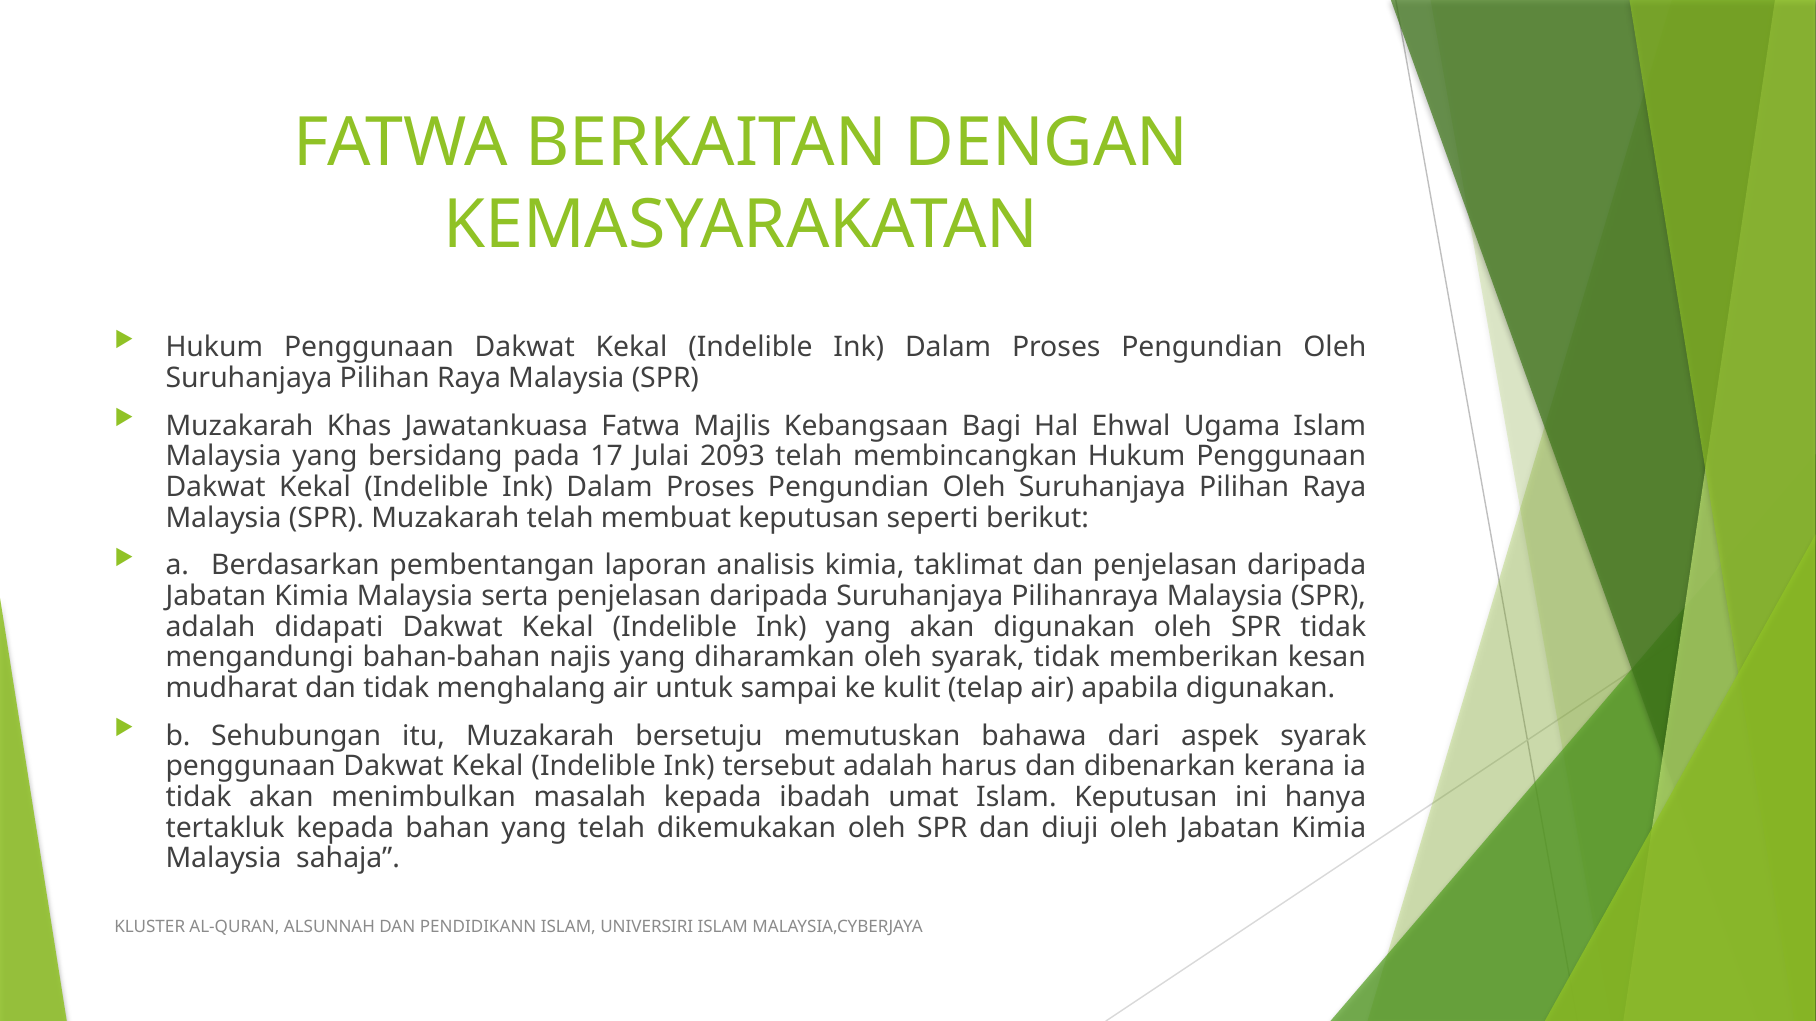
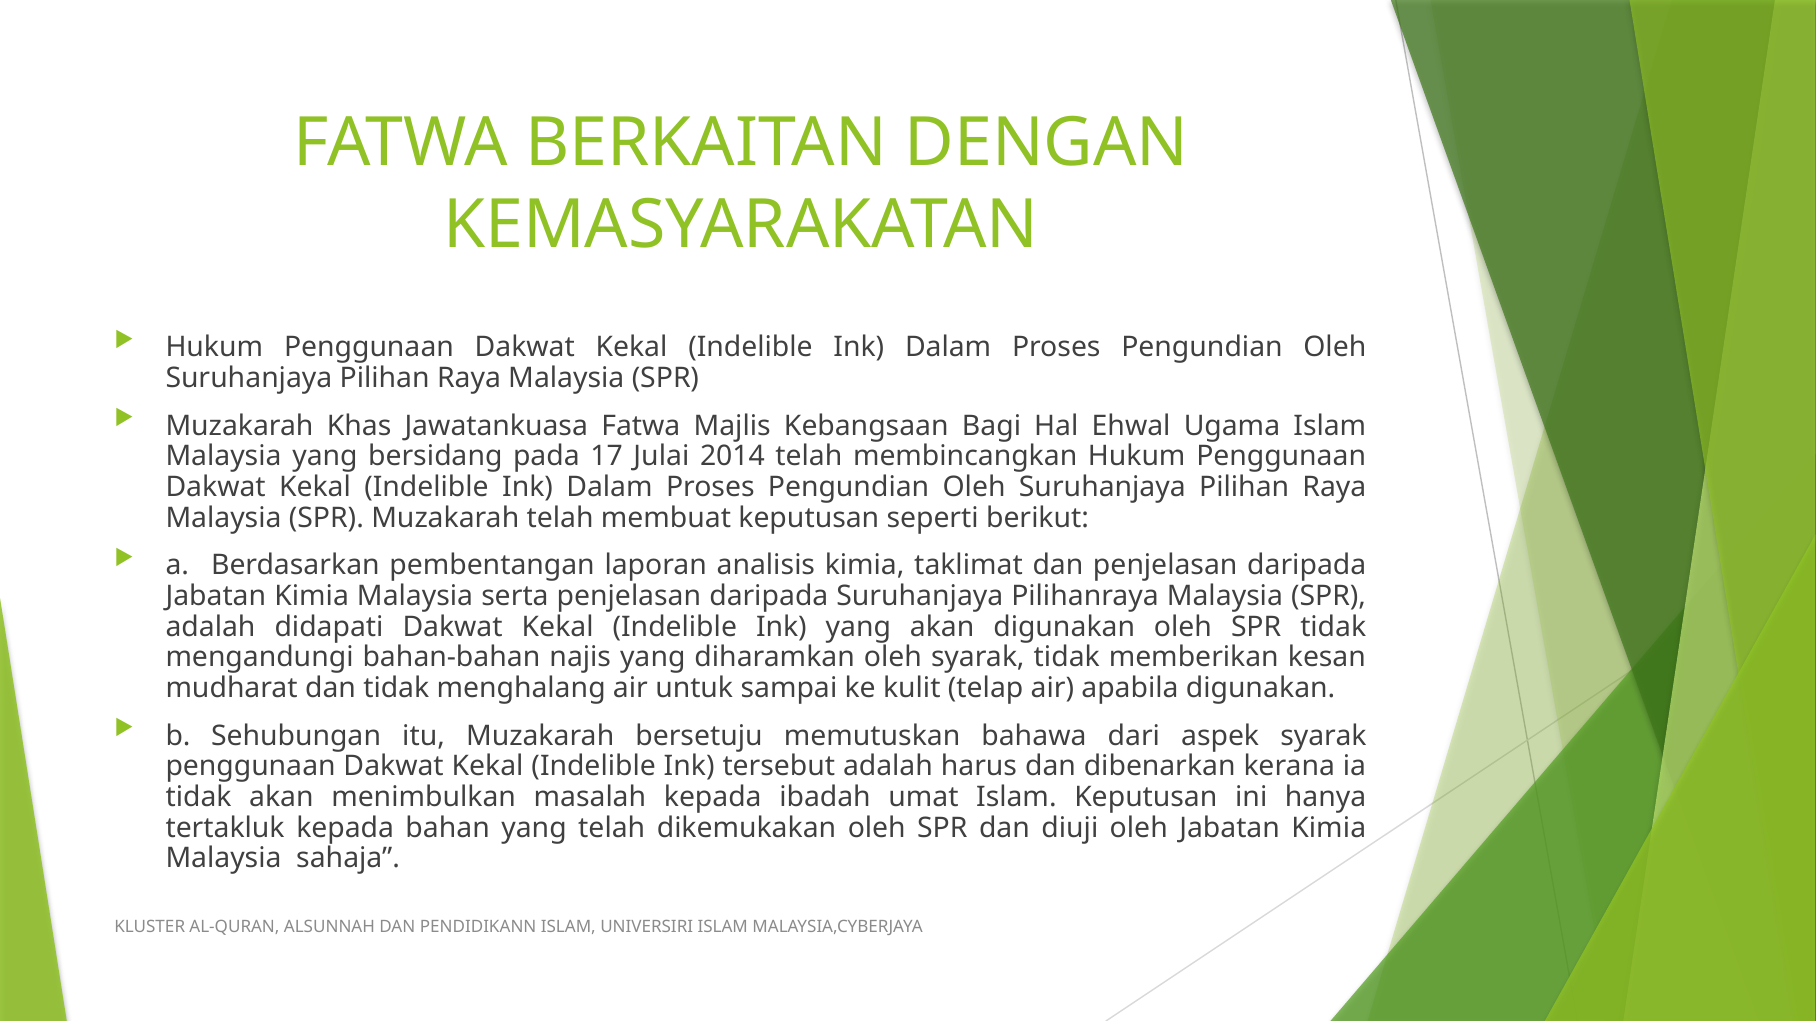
2093: 2093 -> 2014 (732, 457)
